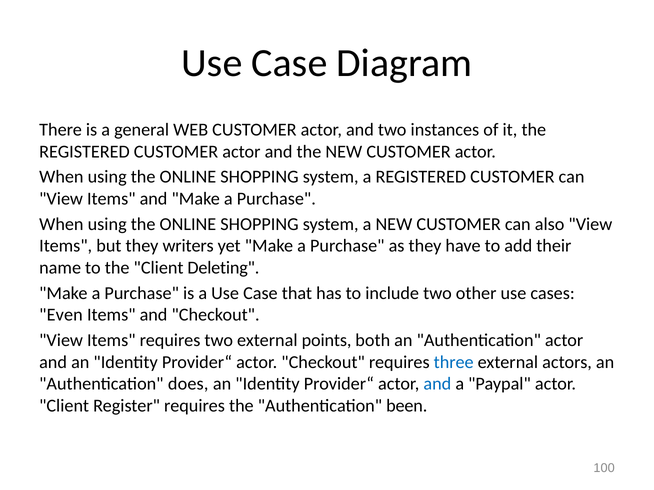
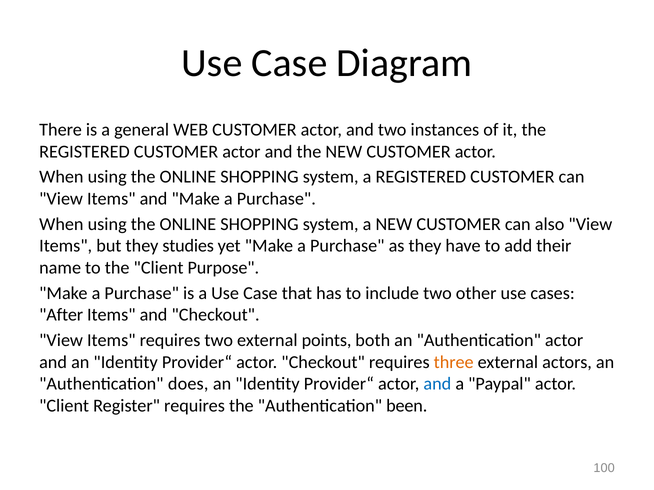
writers: writers -> studies (188, 246)
Deleting: Deleting -> Purpose (223, 268)
Even: Even -> After (61, 315)
three colour: blue -> orange (454, 363)
